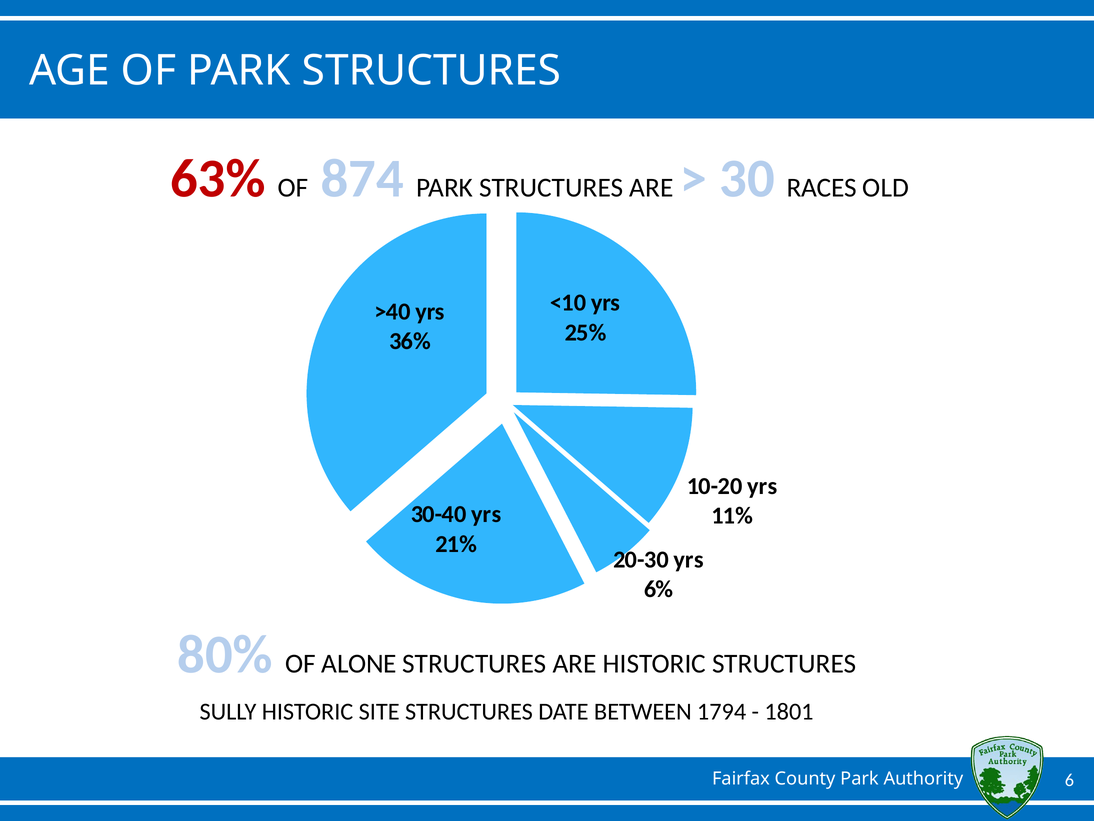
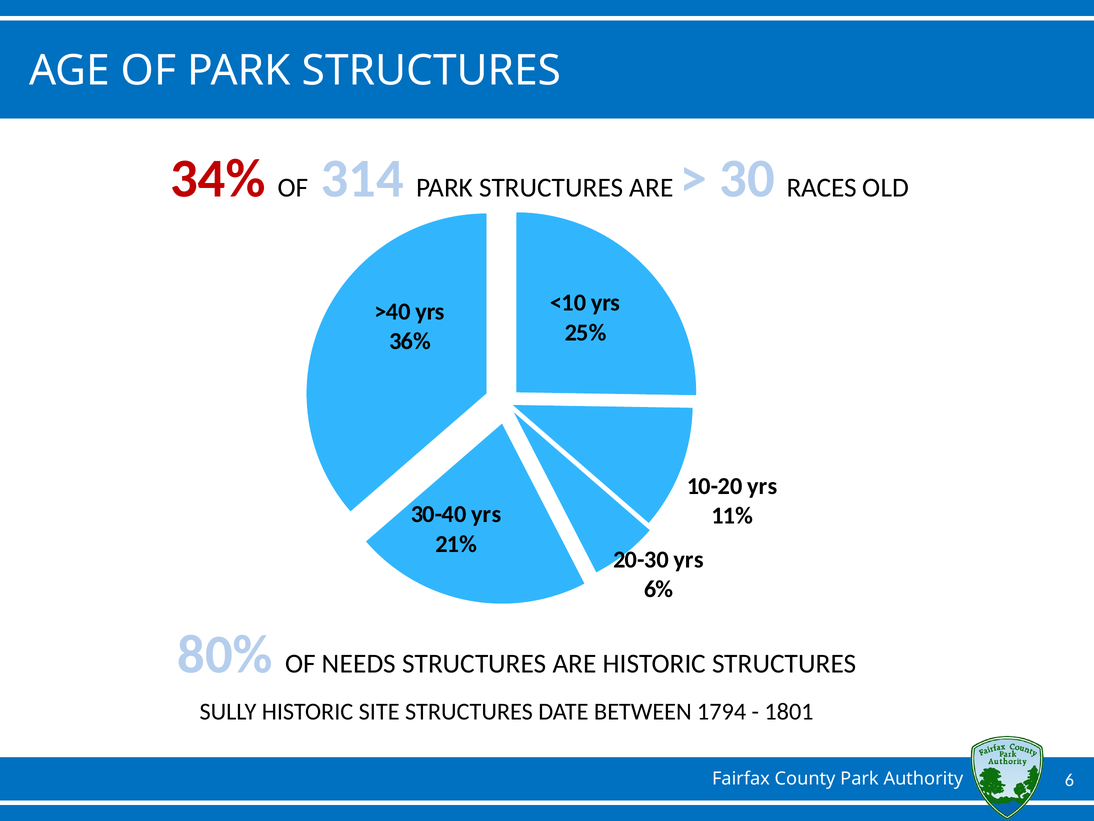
63%: 63% -> 34% (218, 179)
874: 874 -> 314 (362, 179)
ALONE: ALONE -> NEEDS (359, 663)
